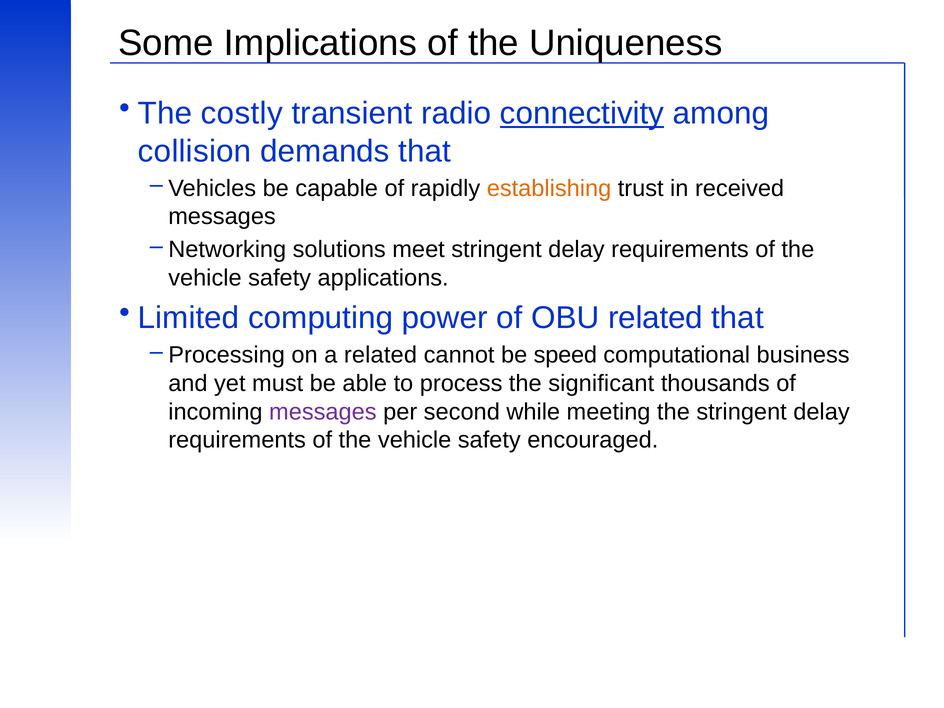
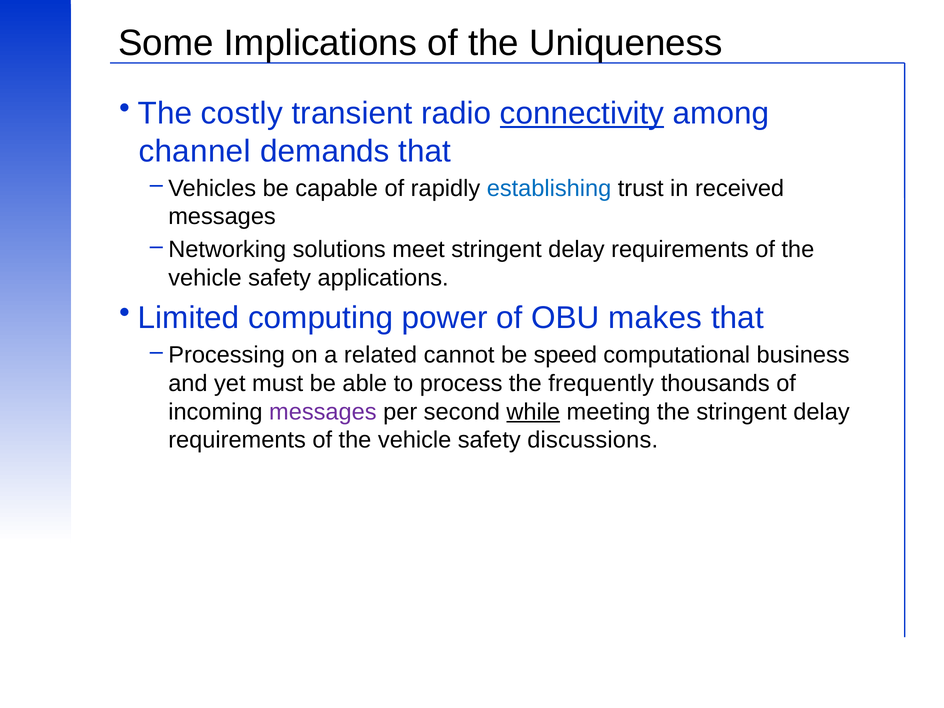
collision: collision -> channel (195, 151)
establishing colour: orange -> blue (549, 188)
OBU related: related -> makes (655, 318)
significant: significant -> frequently (601, 383)
while underline: none -> present (533, 412)
encouraged: encouraged -> discussions (593, 440)
